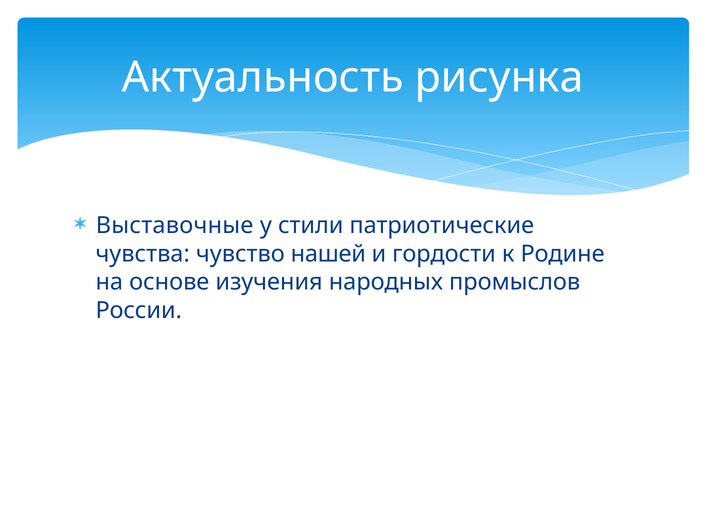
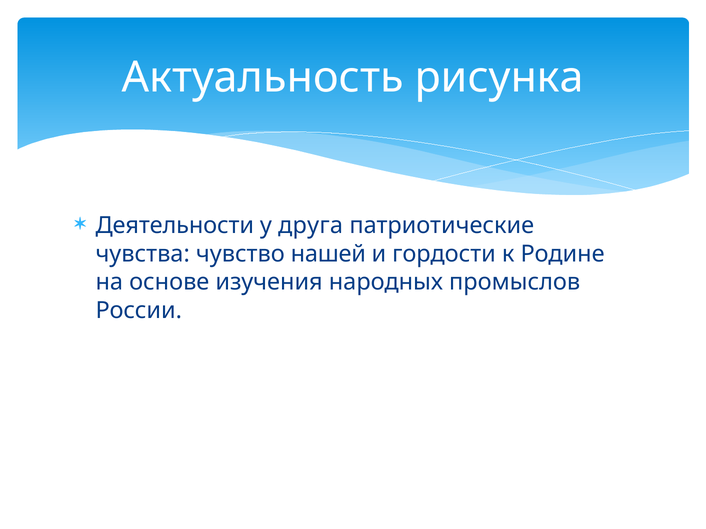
Выставочные: Выставочные -> Деятельности (175, 226)
стили: стили -> друга (311, 226)
